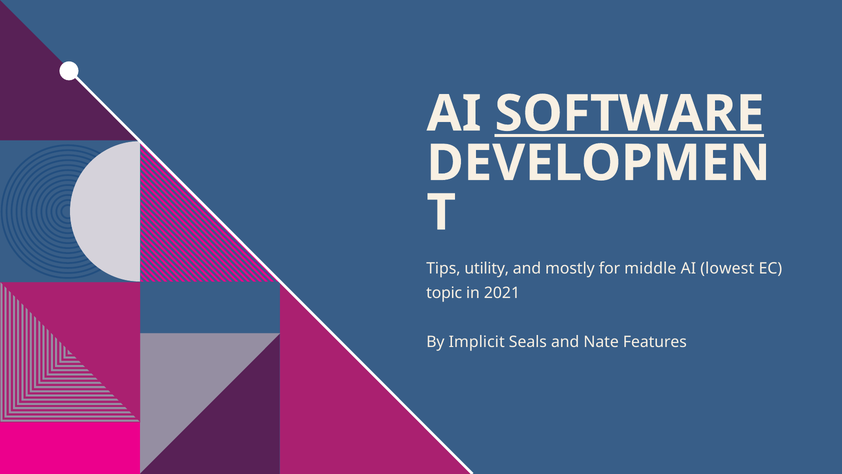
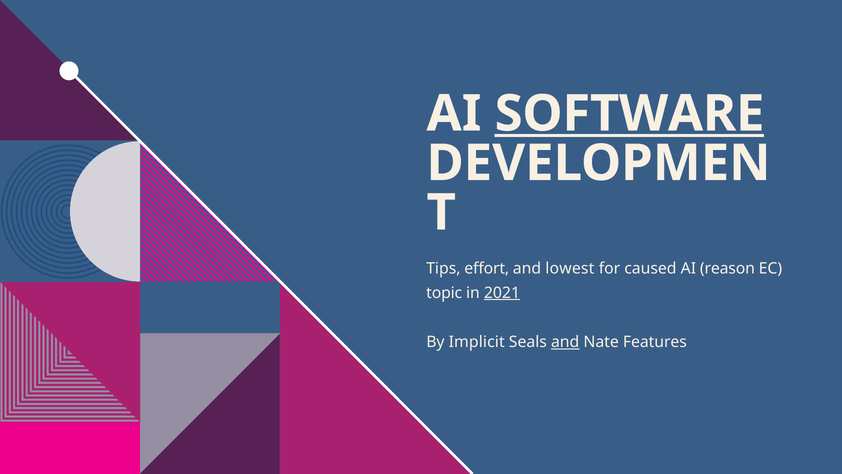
utility: utility -> effort (487, 268)
mostly: mostly -> lowest (570, 268)
middle: middle -> caused (650, 268)
lowest: lowest -> reason (727, 268)
2021 underline: none -> present (502, 293)
and underline: none -> present (565, 342)
